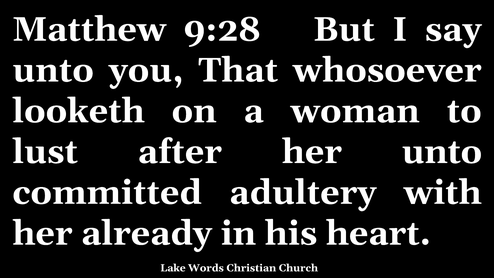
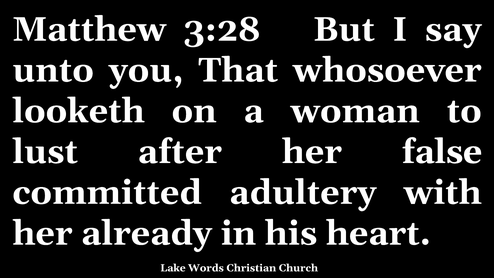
9:28: 9:28 -> 3:28 (222, 30)
her unto: unto -> false (442, 152)
